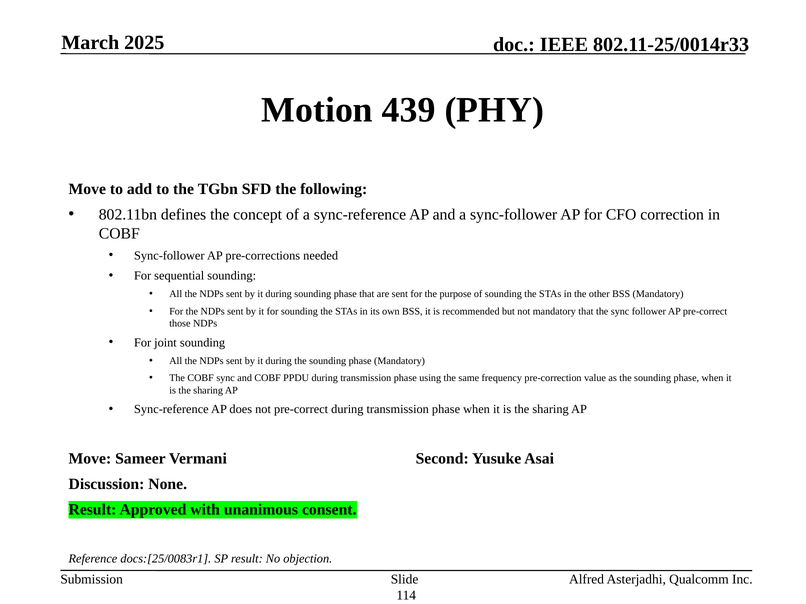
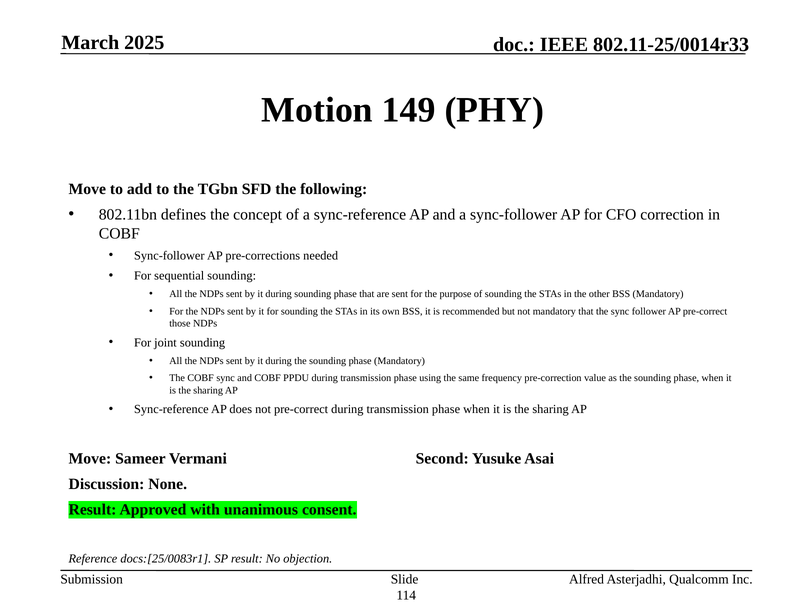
439: 439 -> 149 (409, 110)
